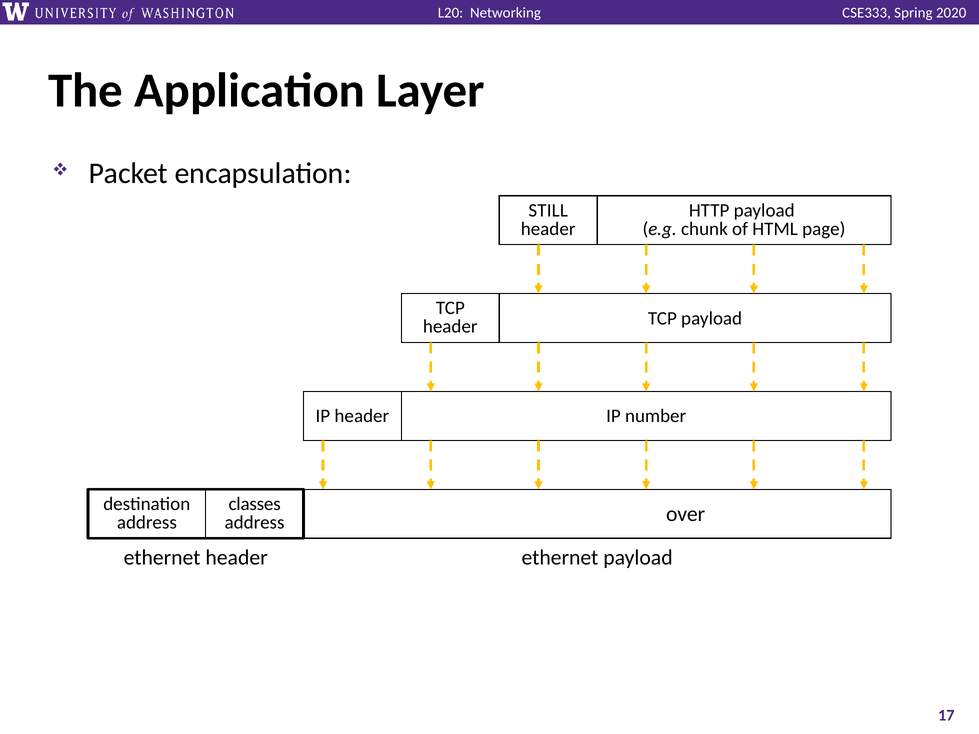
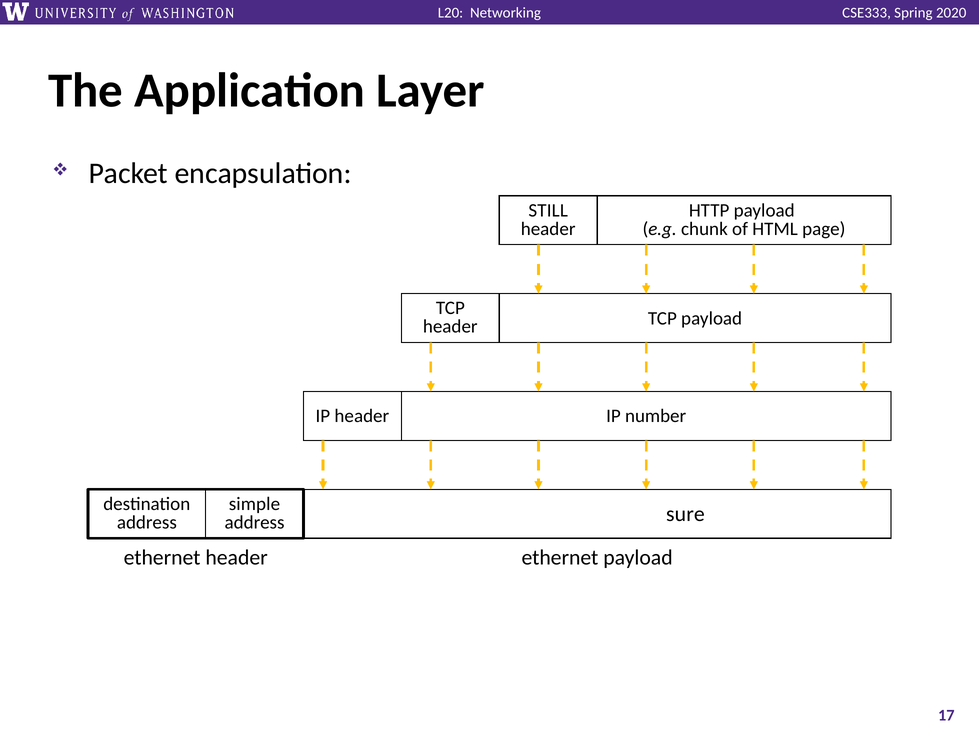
classes: classes -> simple (254, 504)
over: over -> sure (685, 514)
